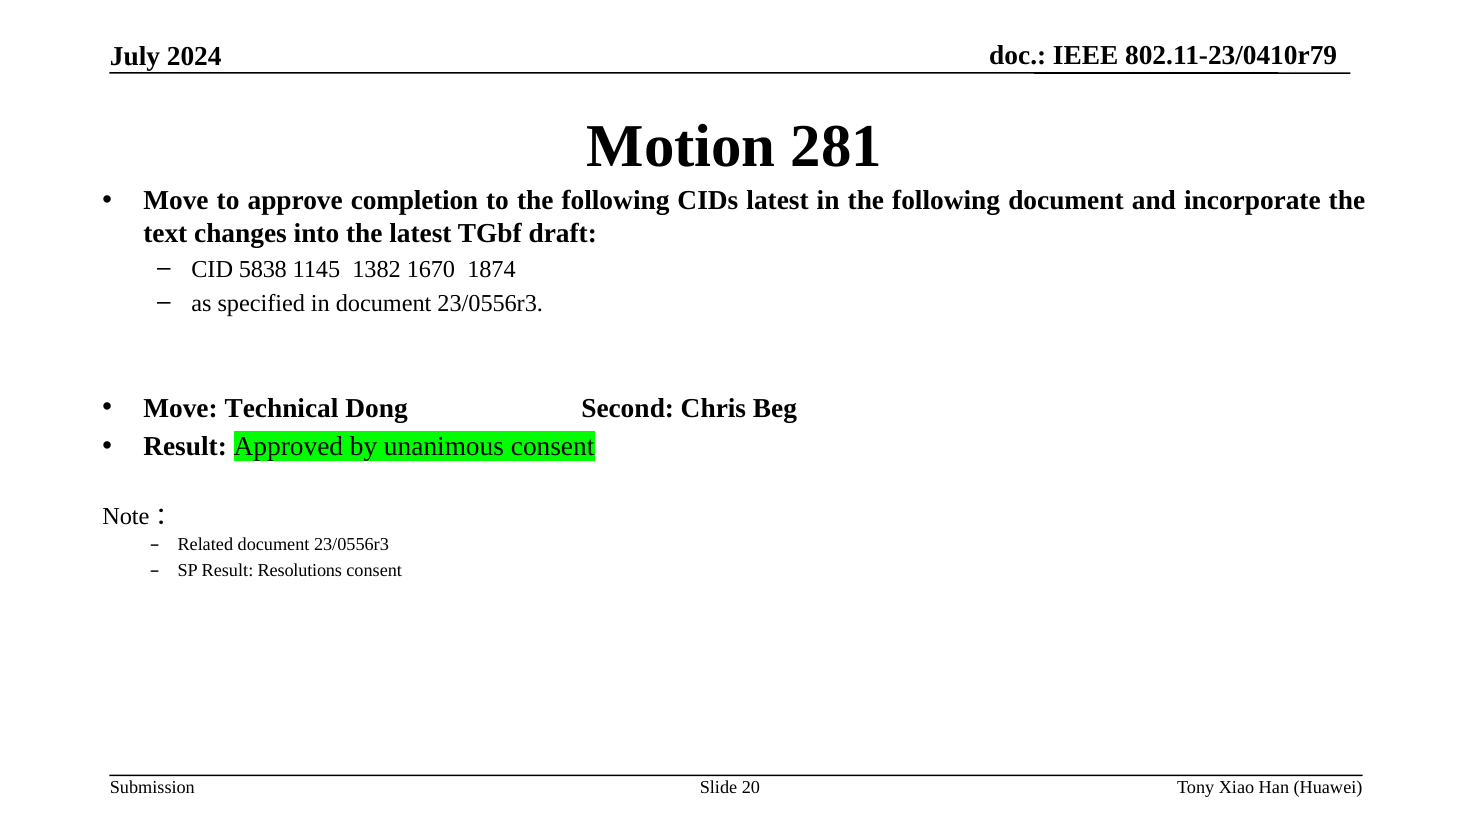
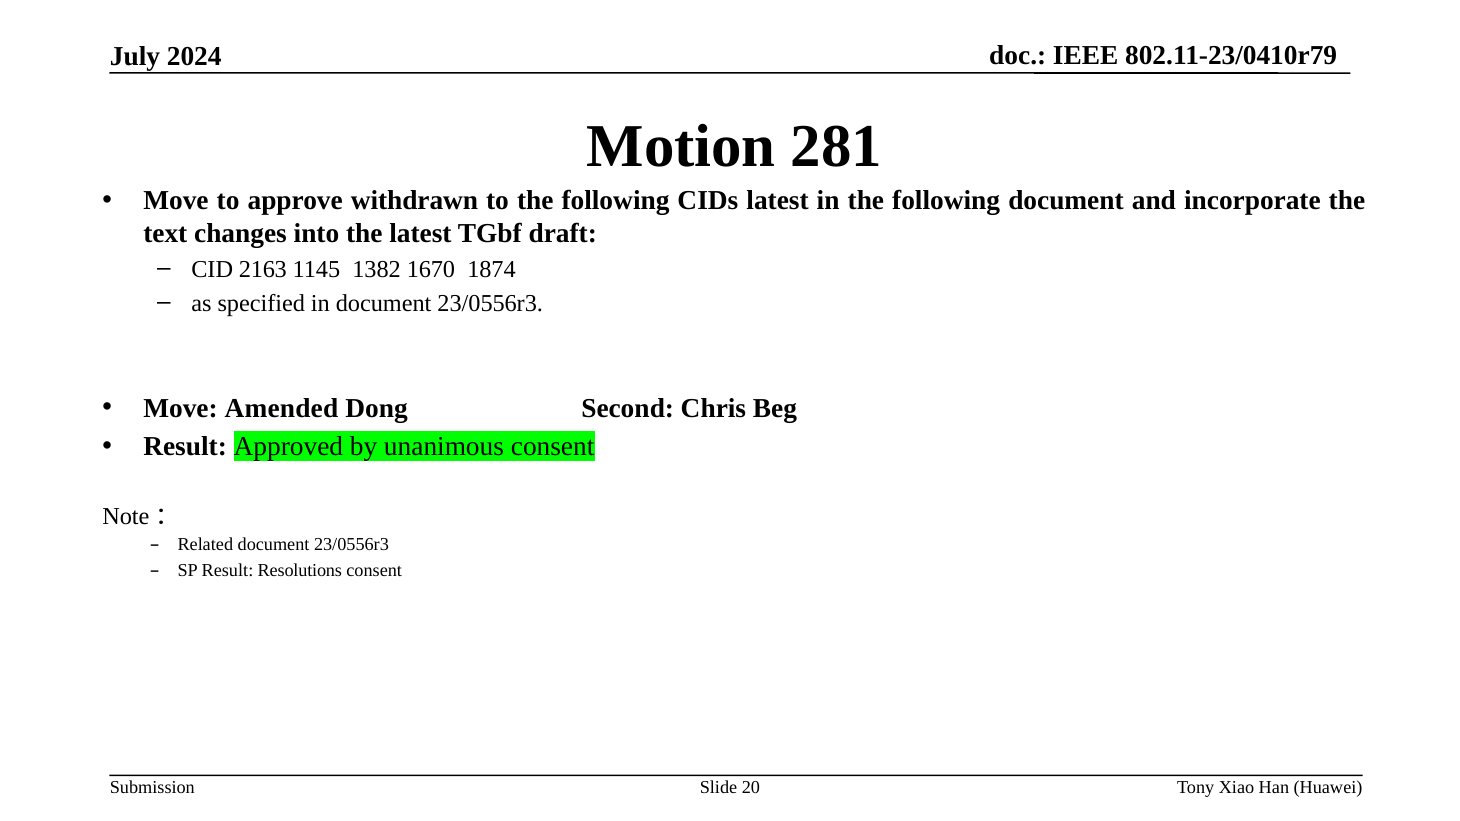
completion: completion -> withdrawn (414, 201)
5838: 5838 -> 2163 (263, 269)
Technical: Technical -> Amended (281, 408)
